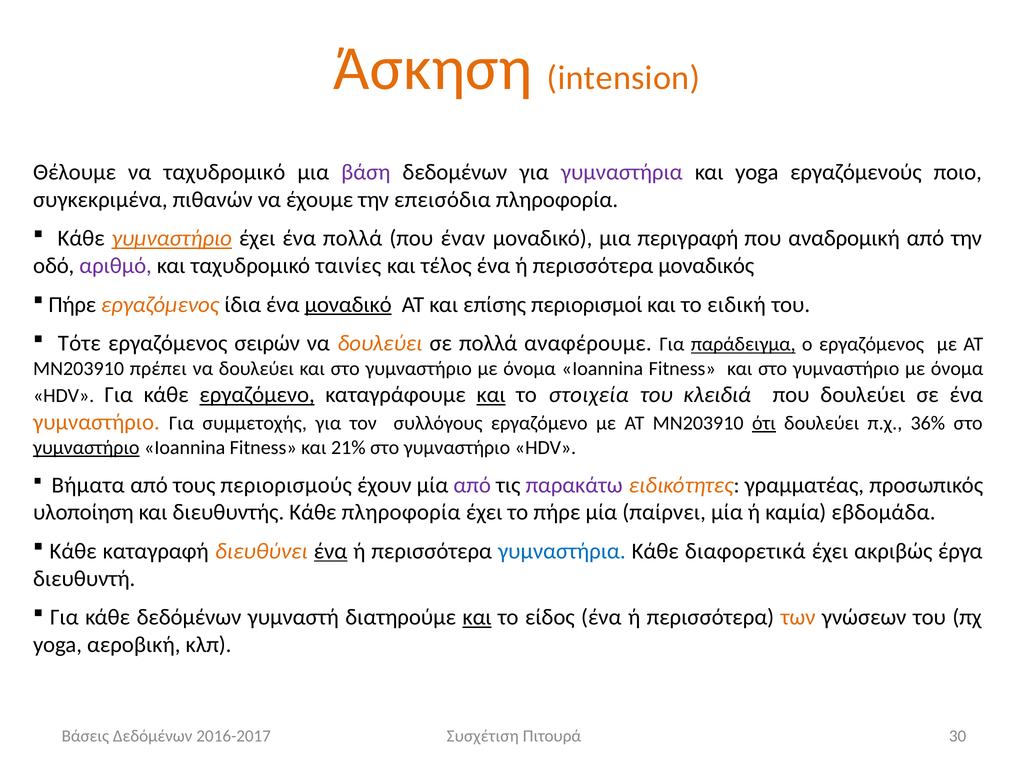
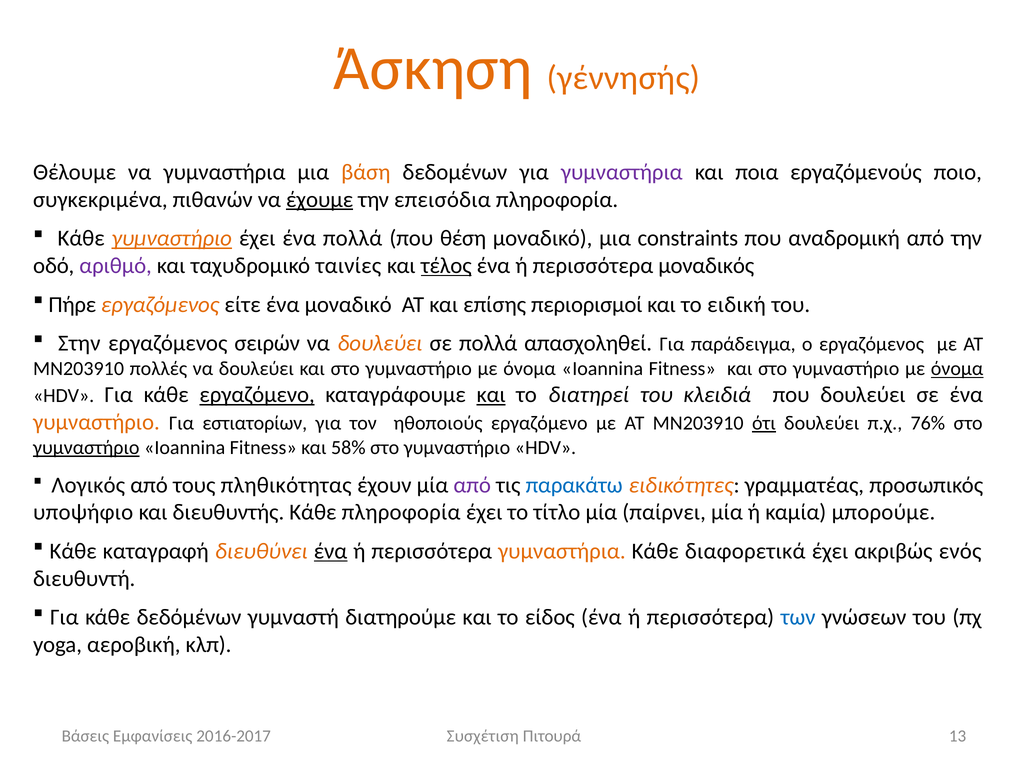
intension: intension -> γέννησής (624, 78)
να ταχυδρομικό: ταχυδρομικό -> γυμναστήρια (224, 172)
βάση colour: purple -> orange (366, 172)
και yoga: yoga -> ποια (757, 172)
έχουμε underline: none -> present (320, 200)
έναν: έναν -> θέση (463, 238)
περιγραφή: περιγραφή -> constraints (688, 238)
τέλος underline: none -> present (446, 266)
ίδια: ίδια -> είτε (243, 305)
μοναδικό underline: present -> none (348, 305)
Τότε: Τότε -> Στην (79, 343)
αναφέρουμε: αναφέρουμε -> απασχοληθεί (588, 343)
παράδειγμα underline: present -> none (743, 344)
πρέπει: πρέπει -> πολλές (158, 369)
όνομα underline: none -> present (957, 369)
στοιχεία: στοιχεία -> διατηρεί (589, 395)
συμμετοχής: συμμετοχής -> εστιατορίων (255, 423)
συλλόγους: συλλόγους -> ηθοποιούς (438, 423)
36%: 36% -> 76% (928, 423)
21%: 21% -> 58% (348, 448)
Βήματα: Βήματα -> Λογικός (88, 485)
περιορισμούς: περιορισμούς -> πληθικότητας (286, 485)
παρακάτω colour: purple -> blue (574, 485)
υλοποίηση: υλοποίηση -> υποψήφιο (83, 512)
το πήρε: πήρε -> τίτλο (557, 512)
εβδομάδα: εβδομάδα -> μπορούμε (884, 512)
γυμναστήρια colour: blue -> orange (562, 551)
έργα: έργα -> ενός (960, 551)
και underline: present -> none (477, 617)
των colour: orange -> blue (798, 617)
Βάσεις Δεδόμένων: Δεδόμένων -> Εμφανίσεις (153, 736)
30: 30 -> 13 (958, 736)
